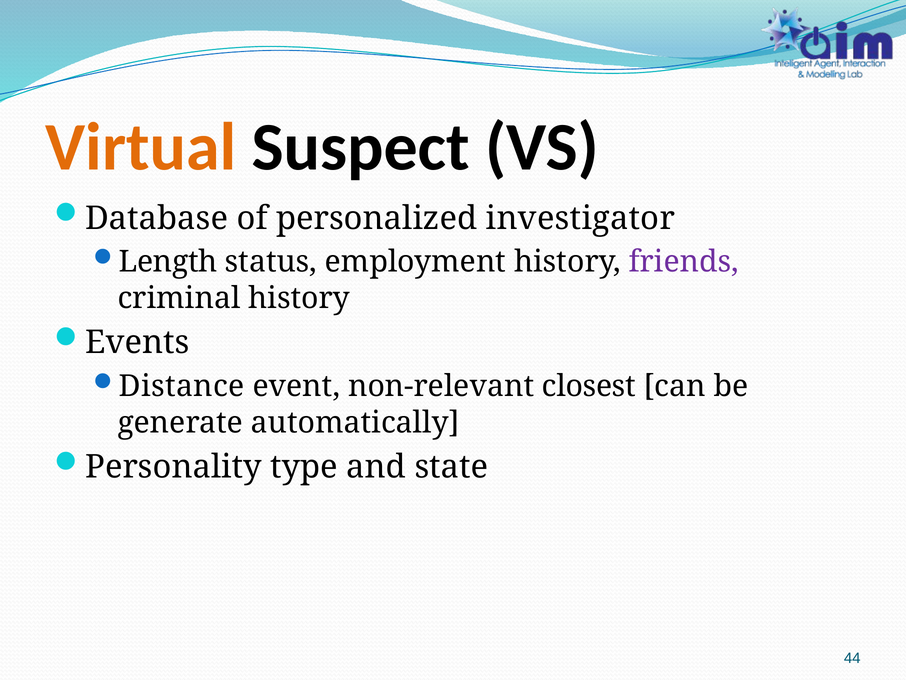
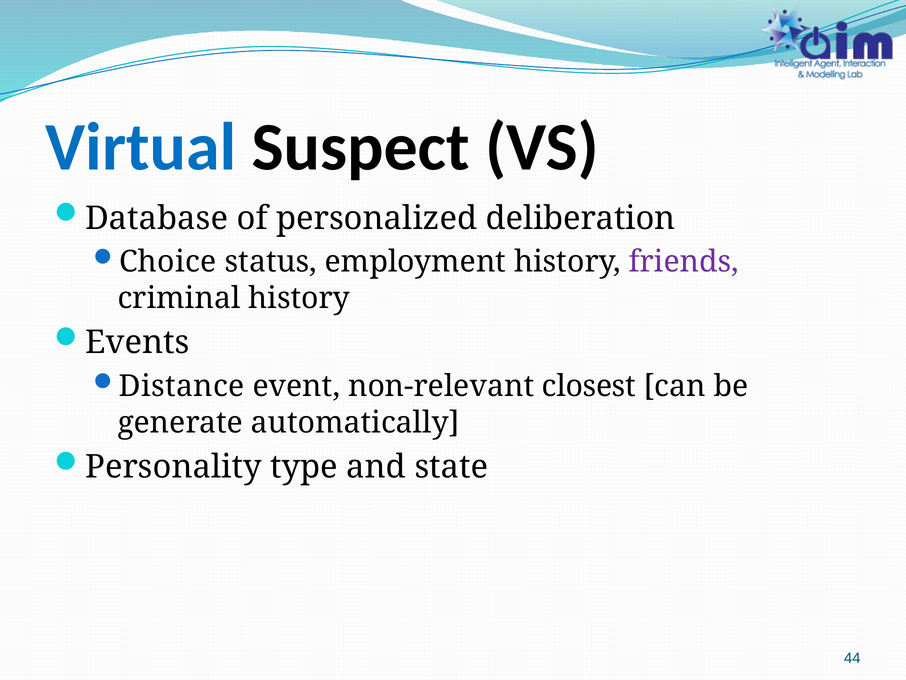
Virtual colour: orange -> blue (141, 147)
investigator: investigator -> deliberation (581, 218)
Length: Length -> Choice (168, 262)
